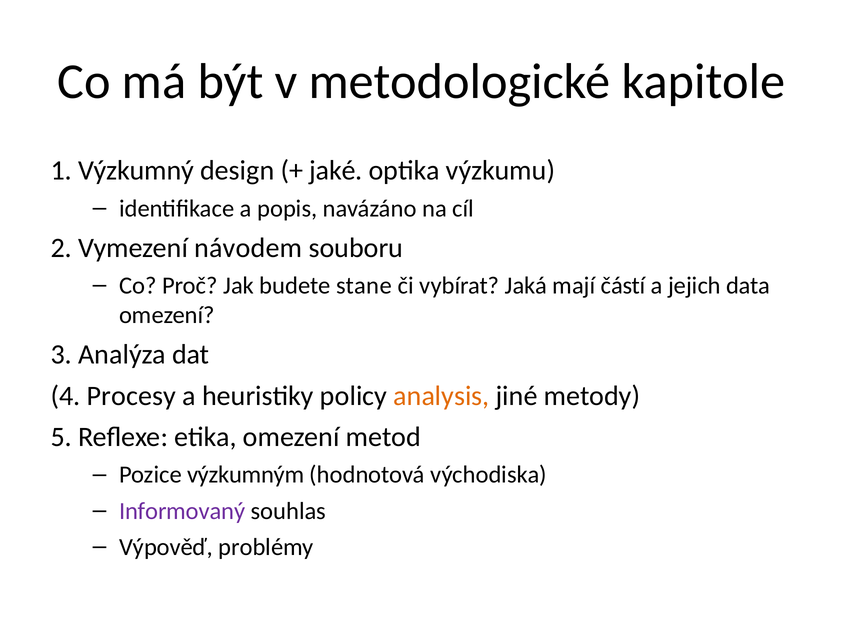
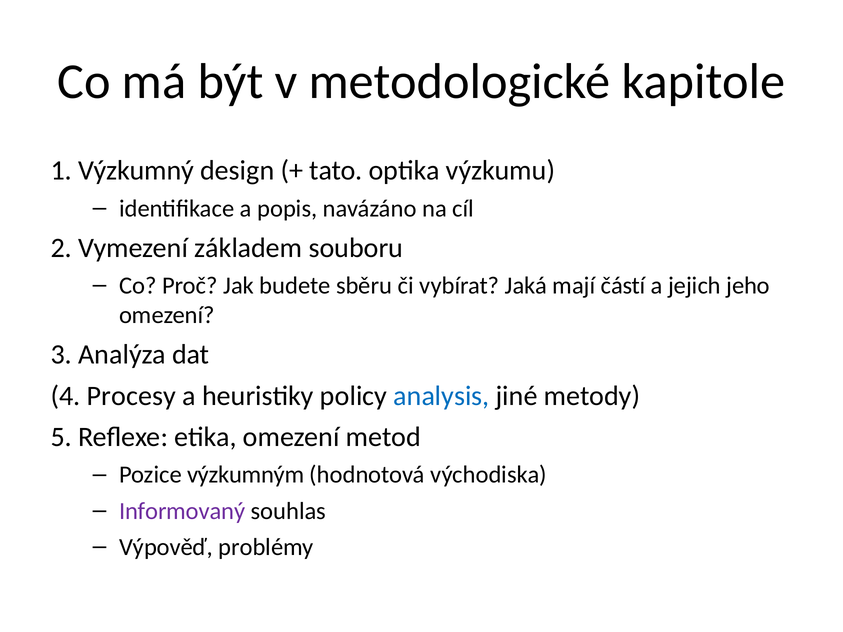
jaké: jaké -> tato (336, 171)
návodem: návodem -> základem (248, 248)
stane: stane -> sběru (364, 286)
data: data -> jeho (748, 286)
analysis colour: orange -> blue (441, 396)
